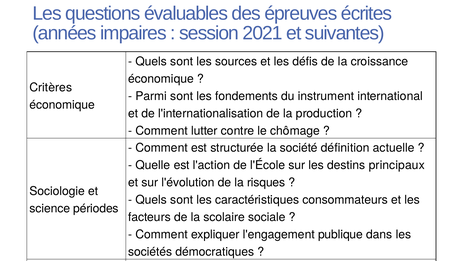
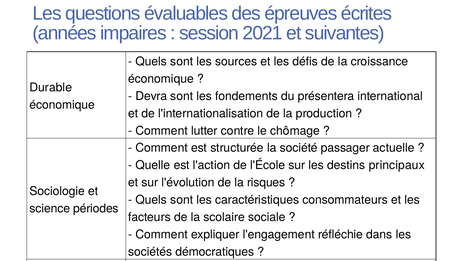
Critères: Critères -> Durable (51, 87)
Parmi: Parmi -> Devra (151, 96)
instrument: instrument -> présentera (326, 96)
définition: définition -> passager (345, 148)
l'engagement publique: publique -> réfléchie (340, 234)
